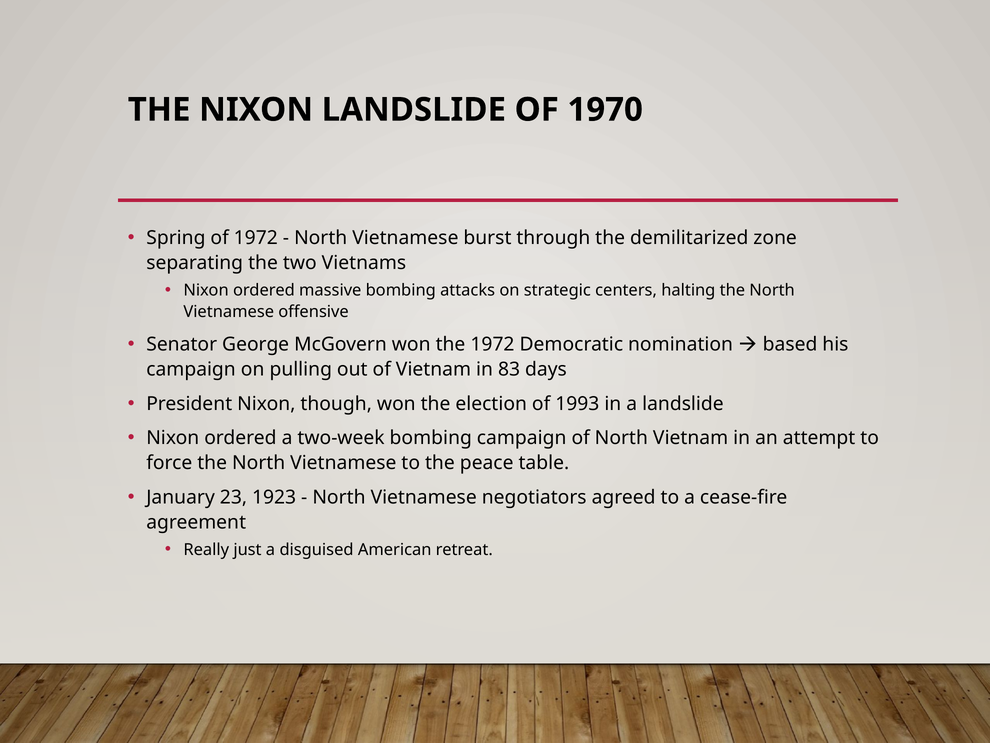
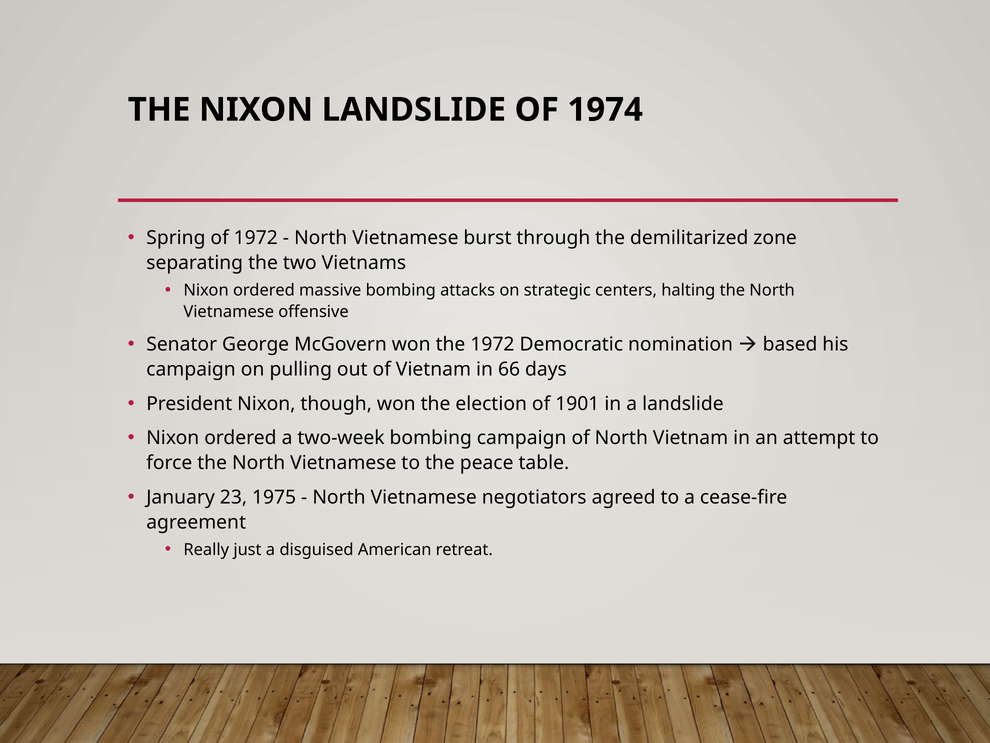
1970: 1970 -> 1974 (605, 110)
83: 83 -> 66 (509, 369)
1993: 1993 -> 1901 (577, 404)
1923: 1923 -> 1975 (274, 497)
